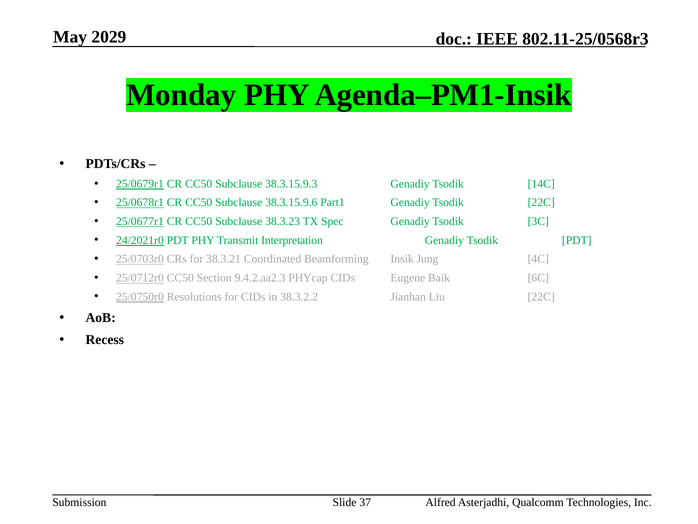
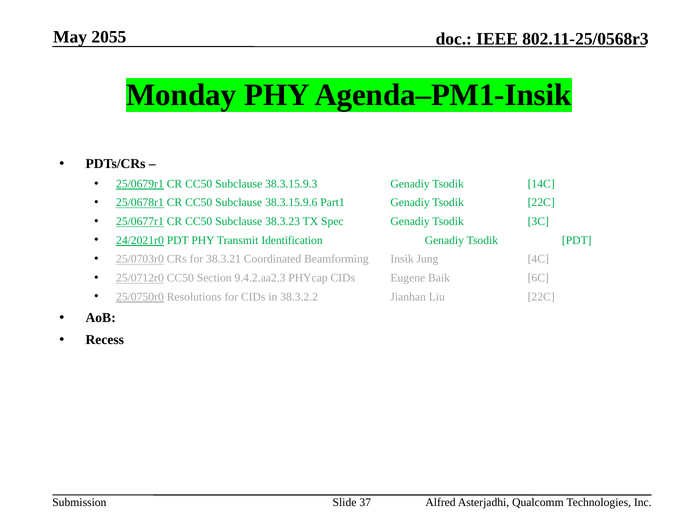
2029: 2029 -> 2055 (109, 37)
Interpretation: Interpretation -> Identification (292, 240)
